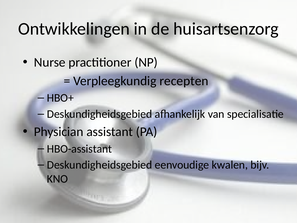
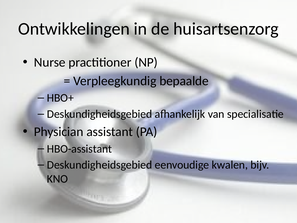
recepten: recepten -> bepaalde (184, 81)
